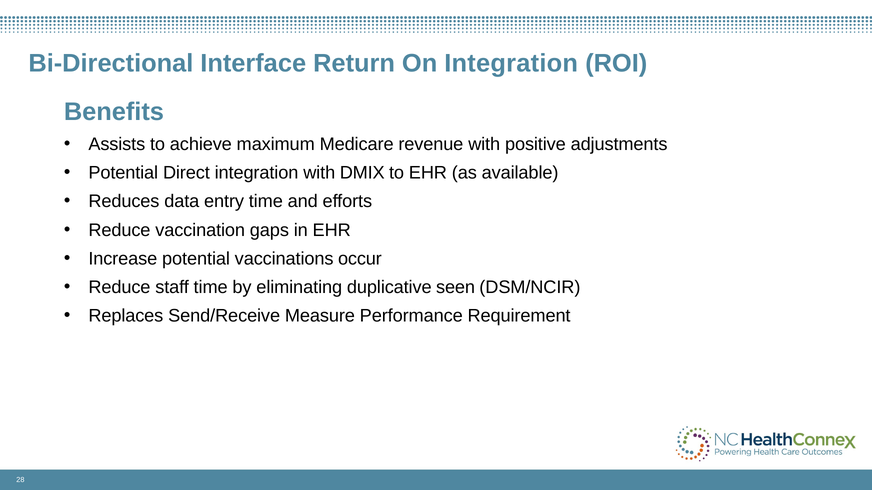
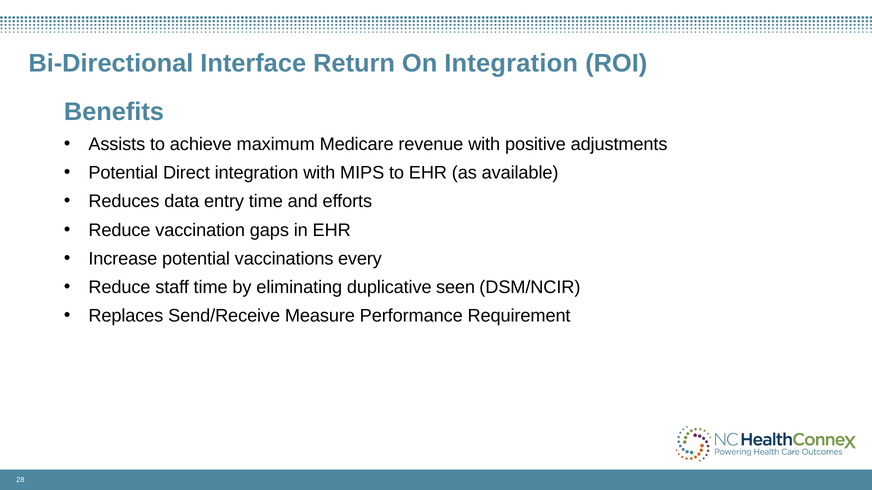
DMIX: DMIX -> MIPS (362, 173)
occur: occur -> every (360, 259)
